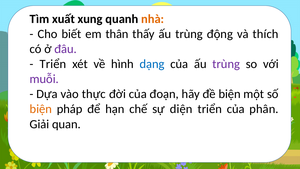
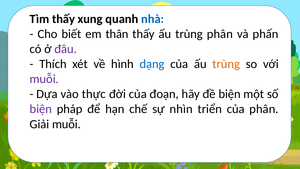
Tìm xuất: xuất -> thấy (64, 19)
nhà colour: orange -> blue (153, 19)
trùng động: động -> phân (220, 34)
thích: thích -> phấn (266, 34)
Triển: Triển -> Thích (53, 64)
trùng colour: purple -> orange (226, 64)
biện colour: orange -> purple (41, 109)
diện: diện -> nhìn (181, 109)
Giải quan: quan -> muỗi (66, 124)
